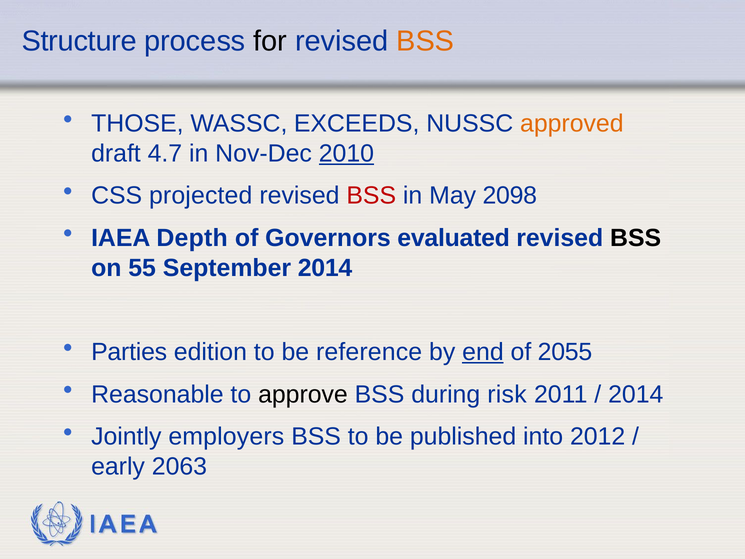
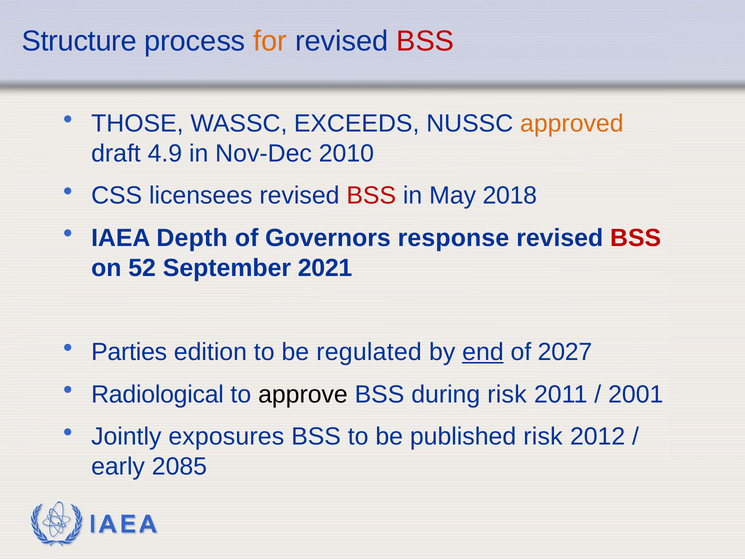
for colour: black -> orange (270, 41)
BSS colour: orange -> red (425, 41)
4.7: 4.7 -> 4.9 (165, 154)
2010 underline: present -> none (346, 154)
projected: projected -> licensees (201, 196)
2098: 2098 -> 2018 (510, 196)
evaluated: evaluated -> response (453, 238)
BSS colour: black -> red (636, 238)
55: 55 -> 52 (142, 268)
September 2014: 2014 -> 2021 (325, 268)
reference: reference -> regulated (369, 352)
2055: 2055 -> 2027 (565, 352)
Reasonable: Reasonable -> Radiological (158, 394)
2014: 2014 -> 2001 (636, 394)
employers: employers -> exposures (226, 437)
published into: into -> risk (543, 437)
2063: 2063 -> 2085 (179, 466)
